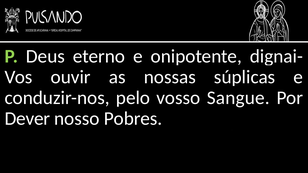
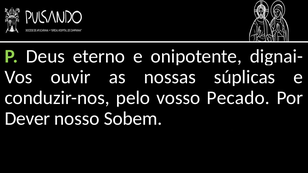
Sangue: Sangue -> Pecado (238, 98)
Pobres: Pobres -> Sobem (133, 119)
